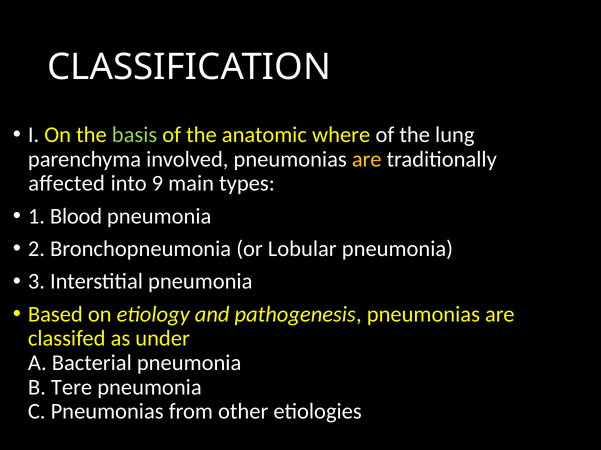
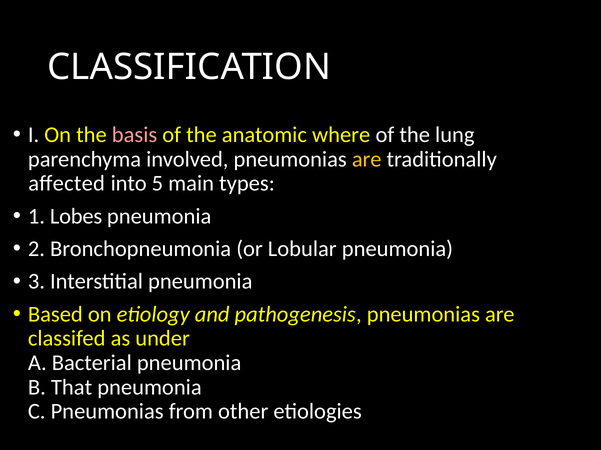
basis colour: light green -> pink (135, 135)
9: 9 -> 5 (157, 184)
Blood: Blood -> Lobes (76, 217)
Tere: Tere -> That (72, 388)
